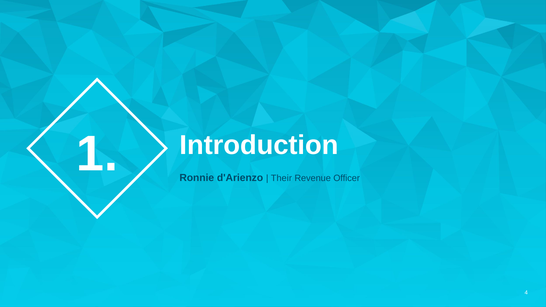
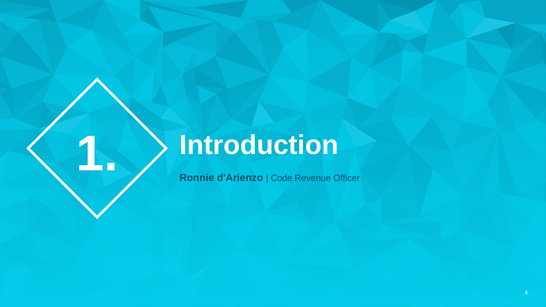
Their: Their -> Code (282, 178)
